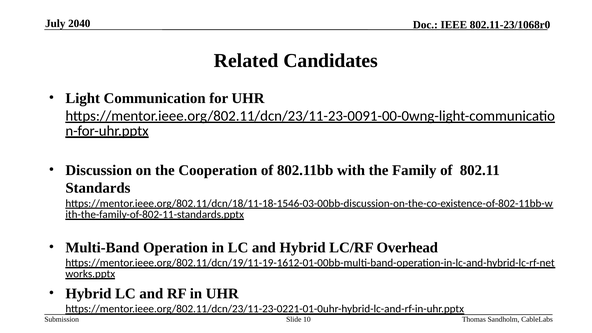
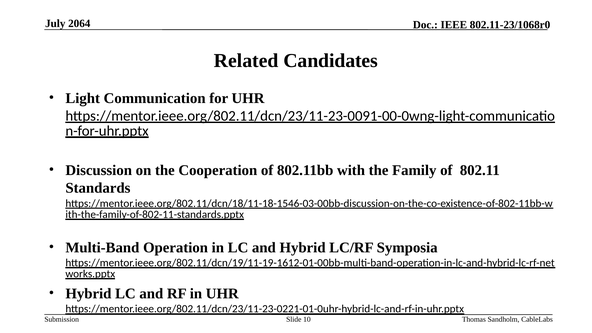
2040: 2040 -> 2064 (79, 24)
Overhead: Overhead -> Symposia (407, 248)
